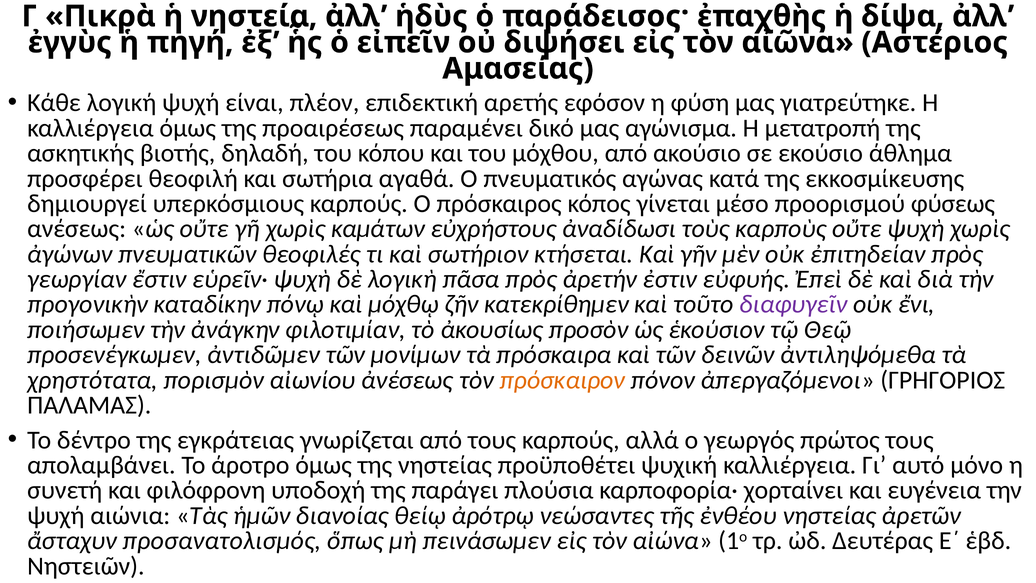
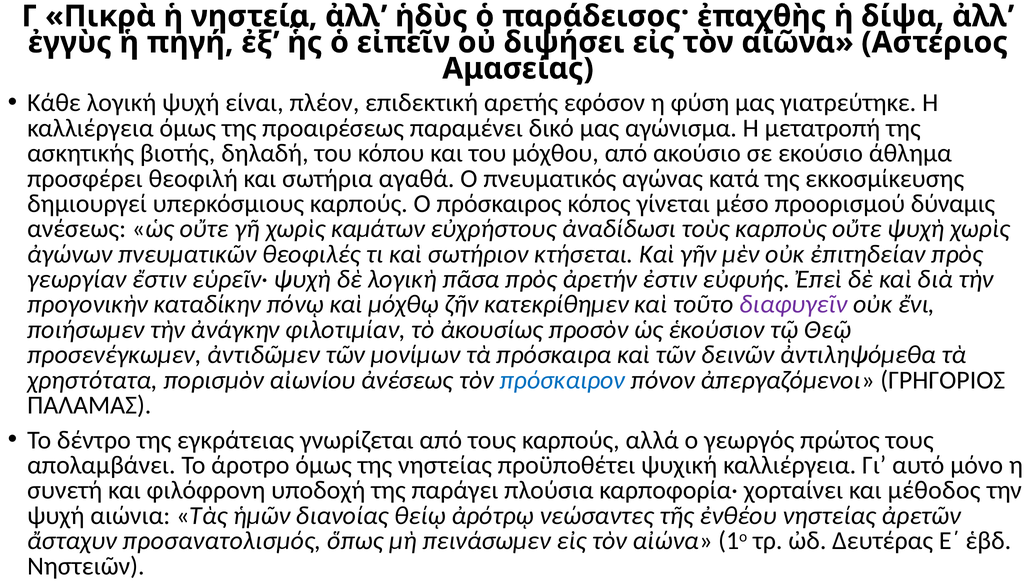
φύσεως: φύσεως -> δύναμις (953, 204)
πρόσκαιρον colour: orange -> blue (562, 380)
ευγένεια: ευγένεια -> μέθοδος (934, 490)
